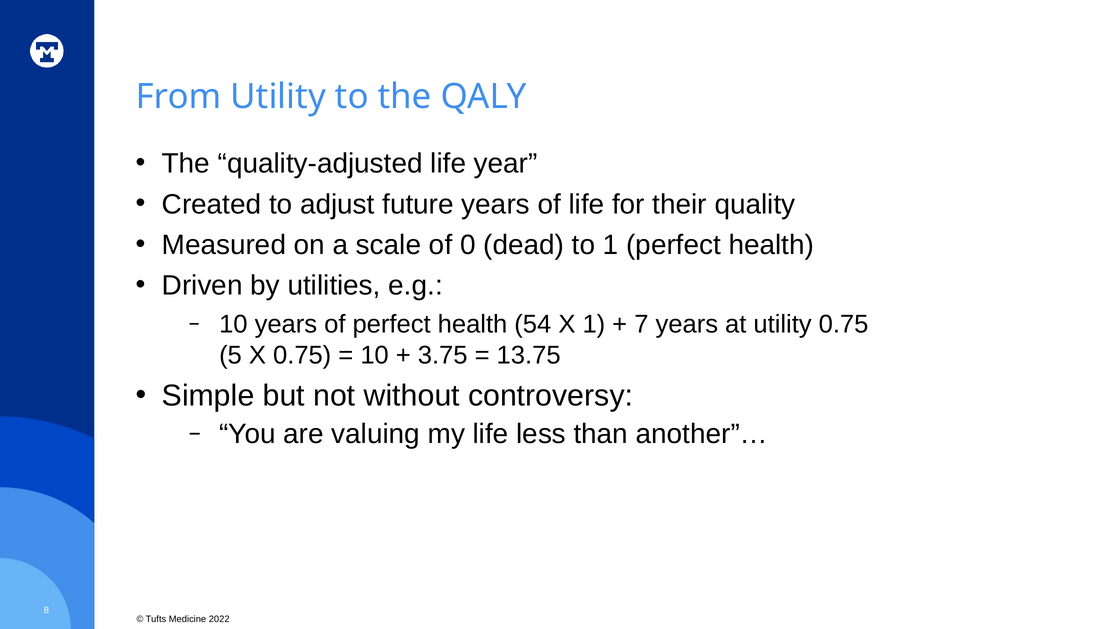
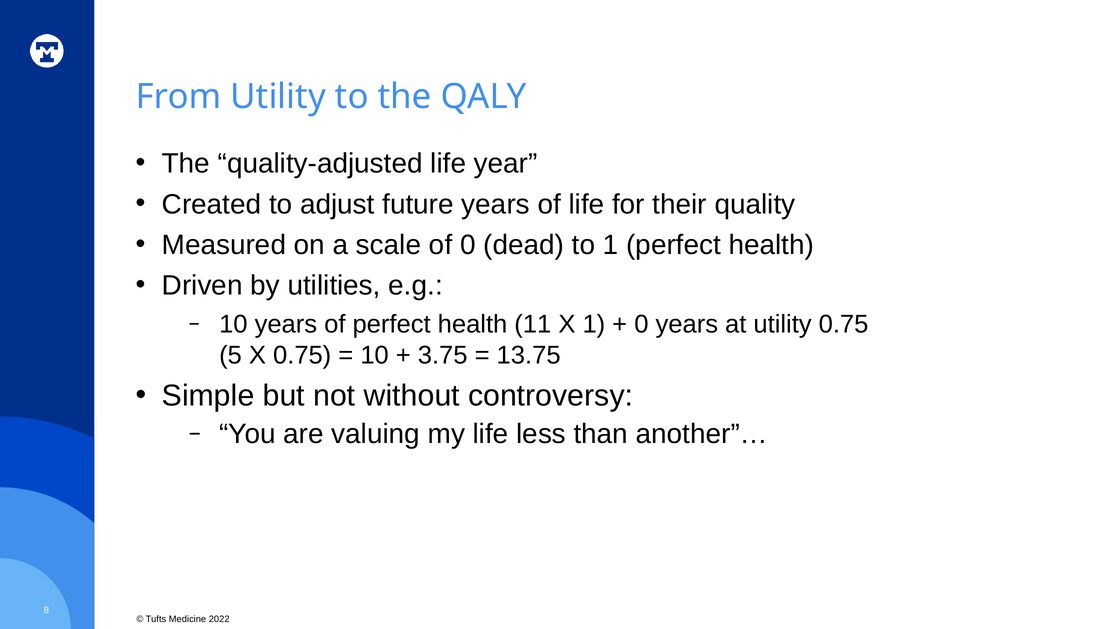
54: 54 -> 11 (533, 324)
7: 7 -> 0 (641, 324)
